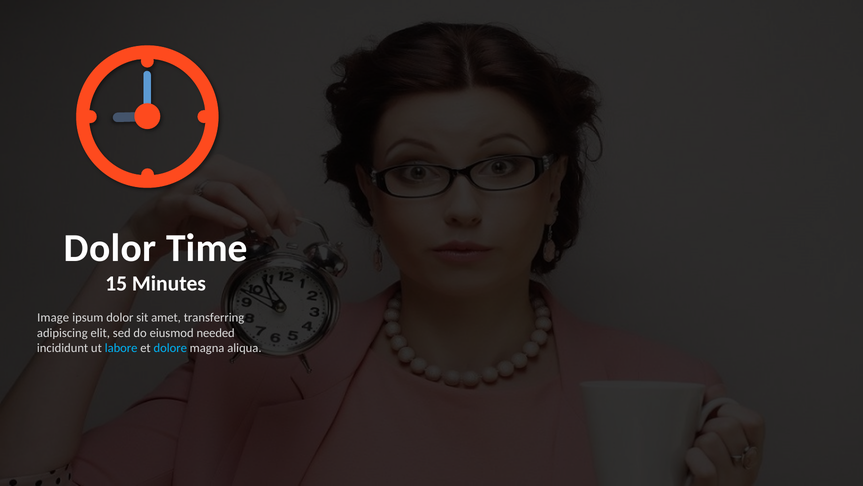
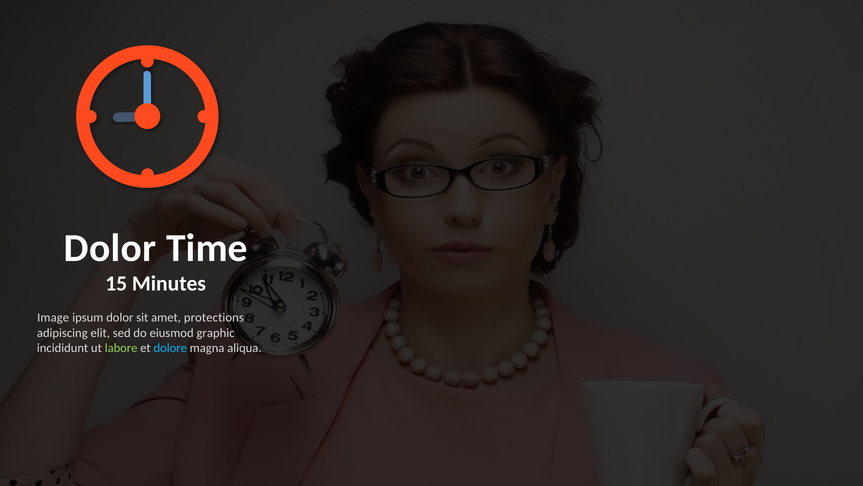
transferring: transferring -> protections (214, 317)
needed: needed -> graphic (216, 332)
labore colour: light blue -> light green (121, 348)
